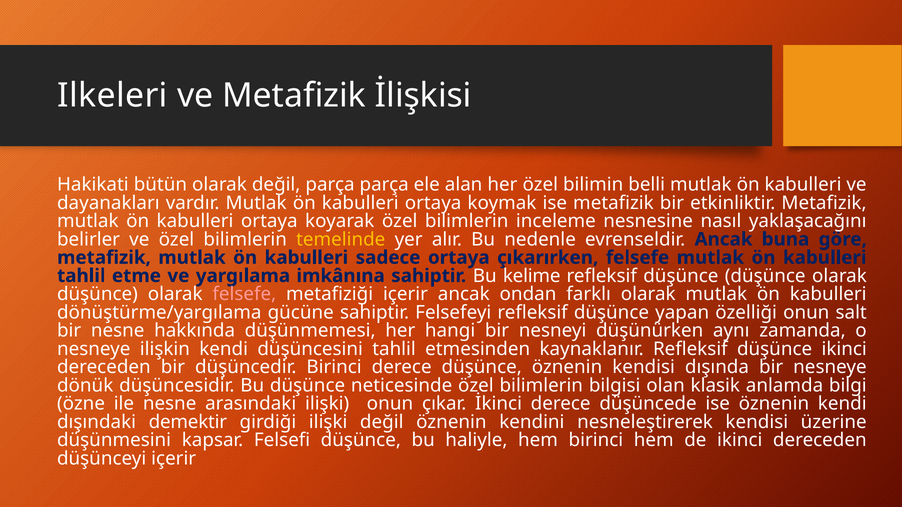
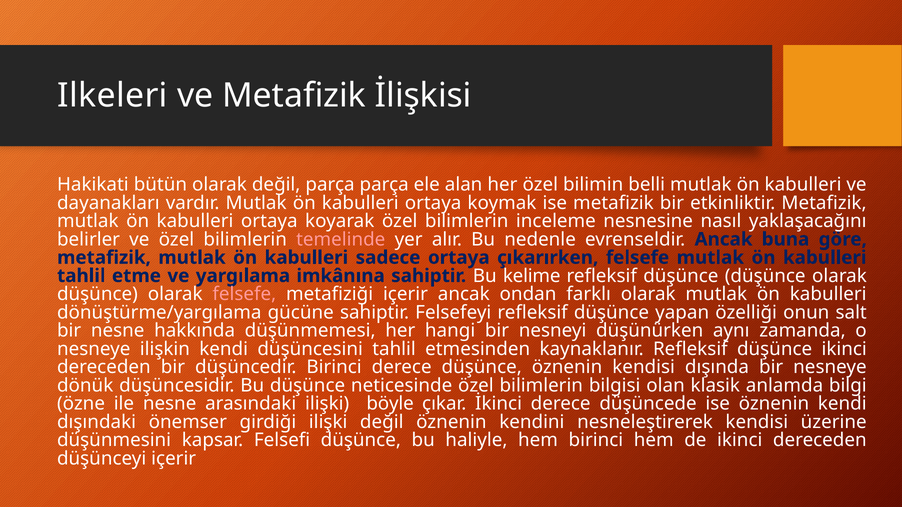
temelinde colour: yellow -> pink (341, 239)
ilişki onun: onun -> böyle (390, 404)
demektir: demektir -> önemser (188, 422)
